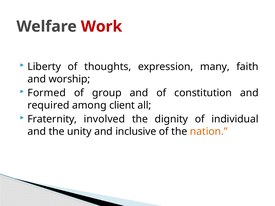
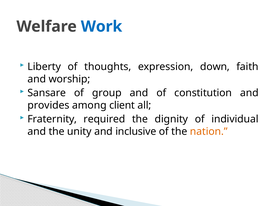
Work colour: red -> blue (102, 27)
many: many -> down (215, 67)
Formed: Formed -> Sansare (47, 93)
required: required -> provides (48, 105)
involved: involved -> required (104, 119)
